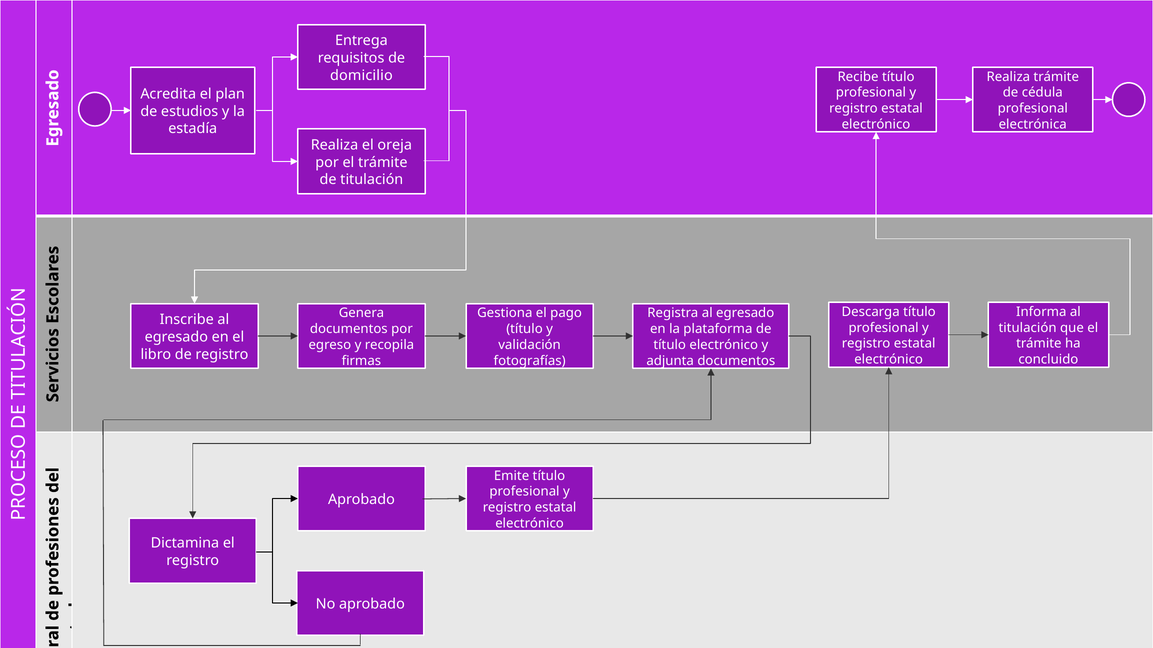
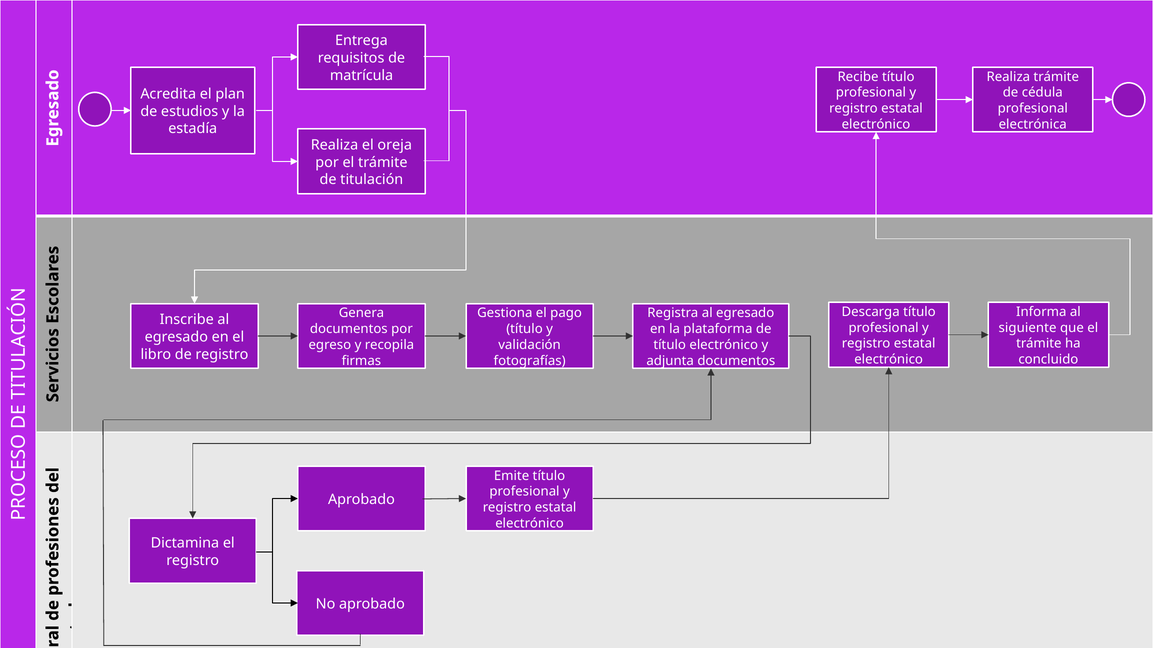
domicilio: domicilio -> matrícula (362, 75)
titulación: titulación -> siguiente (1028, 328)
